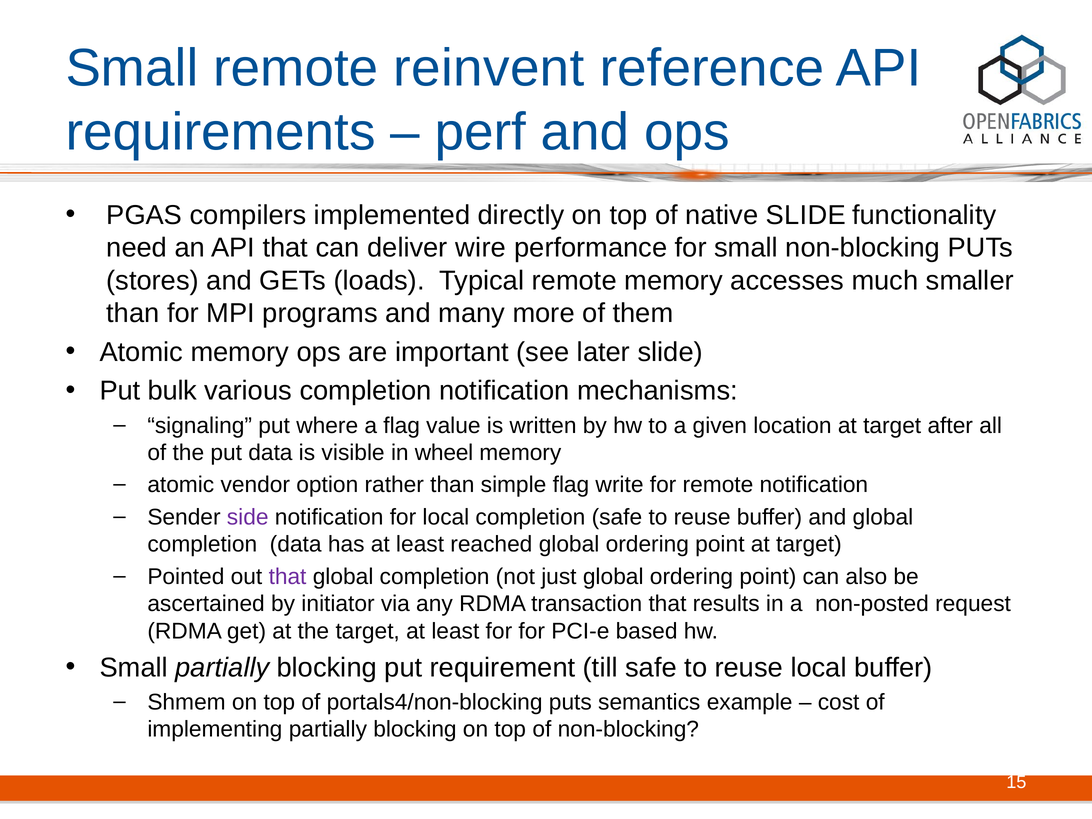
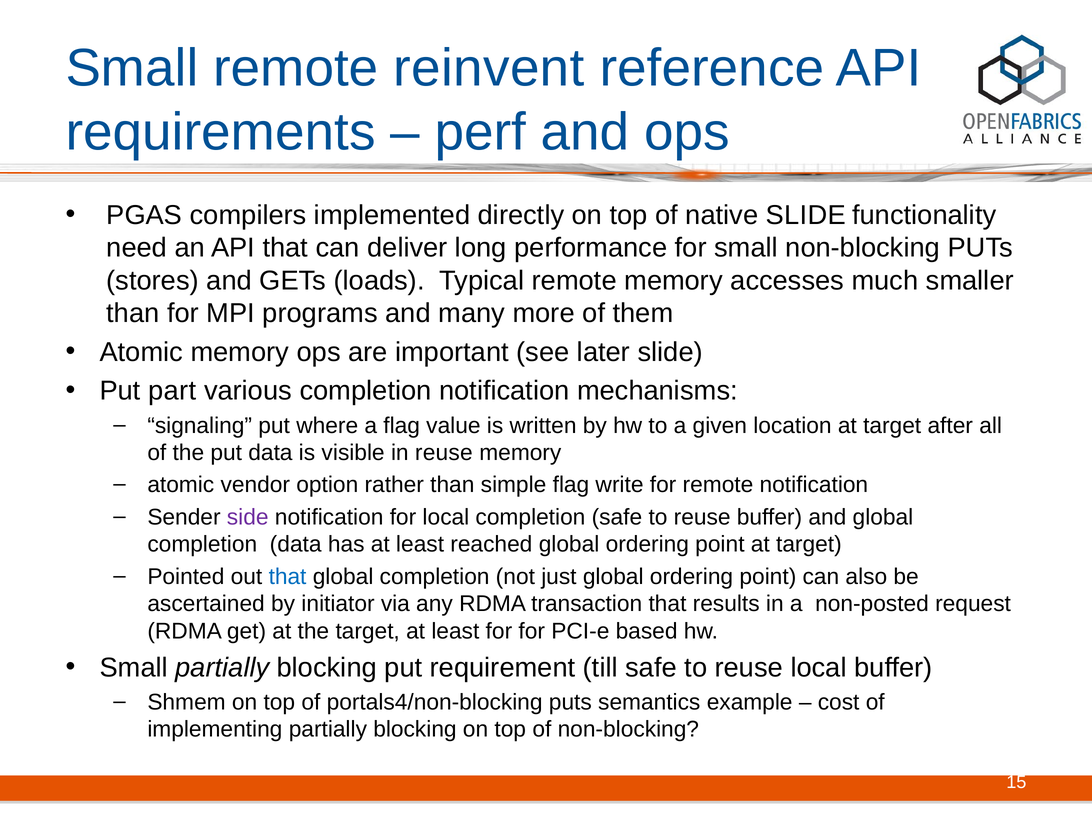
wire: wire -> long (481, 248)
bulk: bulk -> part (172, 391)
in wheel: wheel -> reuse (444, 453)
that colour: purple -> blue (288, 577)
